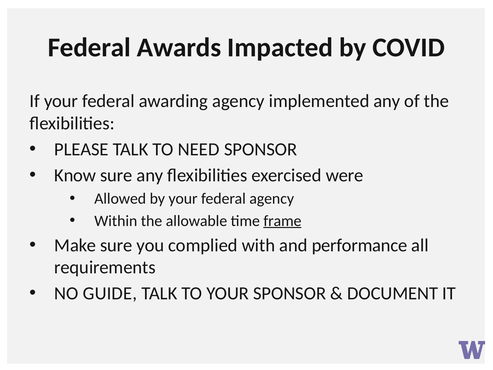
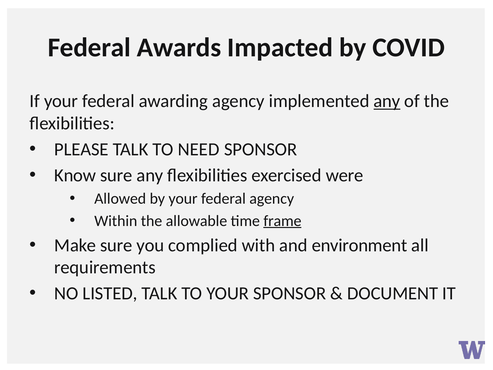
any underline: none -> present (387, 101)
performance: performance -> environment (359, 245)
GUIDE: GUIDE -> LISTED (110, 293)
